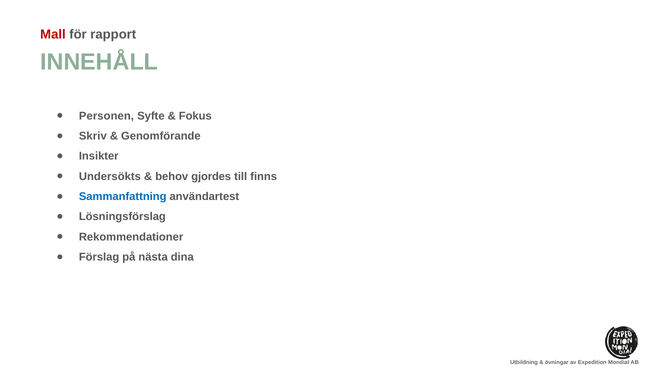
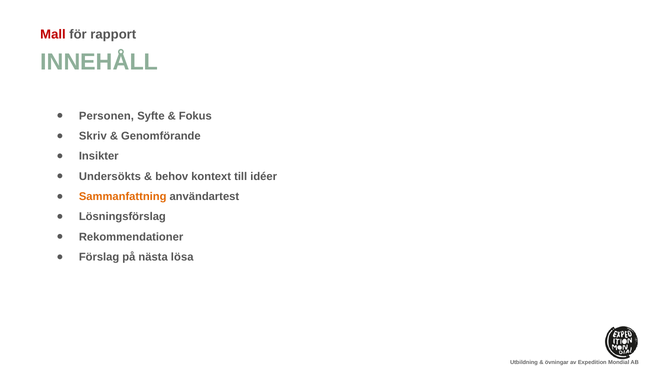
gjordes: gjordes -> kontext (211, 176)
finns: finns -> idéer (264, 176)
Sammanfattning colour: blue -> orange (123, 197)
dina: dina -> lösa (182, 257)
